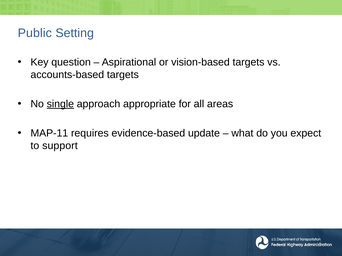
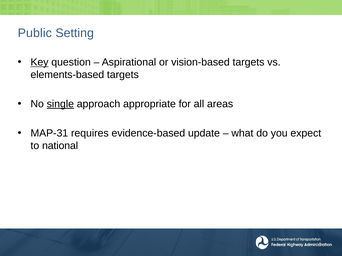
Key underline: none -> present (39, 62)
accounts-based: accounts-based -> elements-based (67, 75)
MAP-11: MAP-11 -> MAP-31 (49, 133)
support: support -> national (60, 146)
